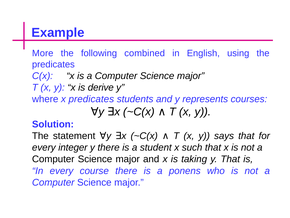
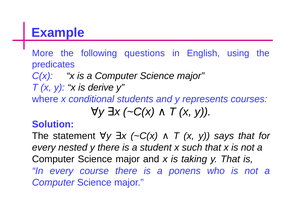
combined: combined -> questions (145, 53)
x predicates: predicates -> conditional (91, 99)
integer: integer -> nested (73, 147)
